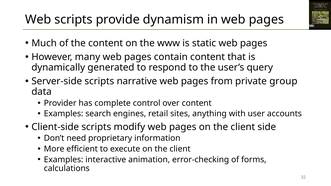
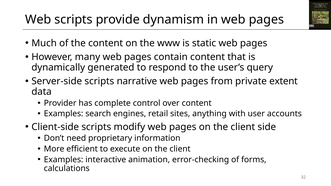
group: group -> extent (284, 81)
